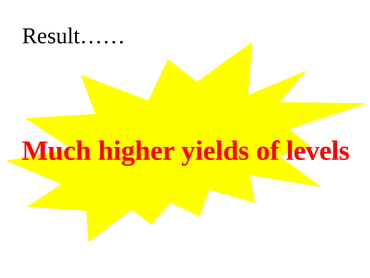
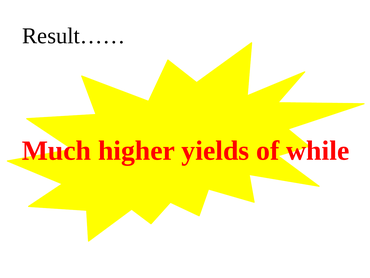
levels: levels -> while (318, 150)
